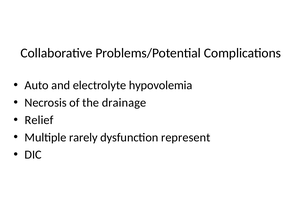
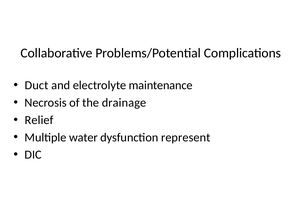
Auto: Auto -> Duct (37, 85)
hypovolemia: hypovolemia -> maintenance (161, 85)
rarely: rarely -> water (83, 137)
